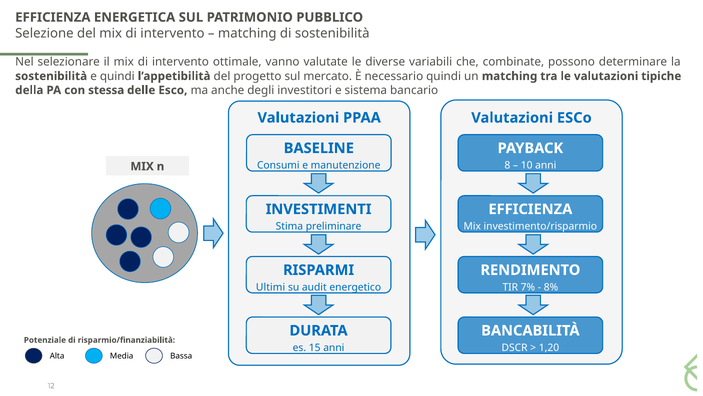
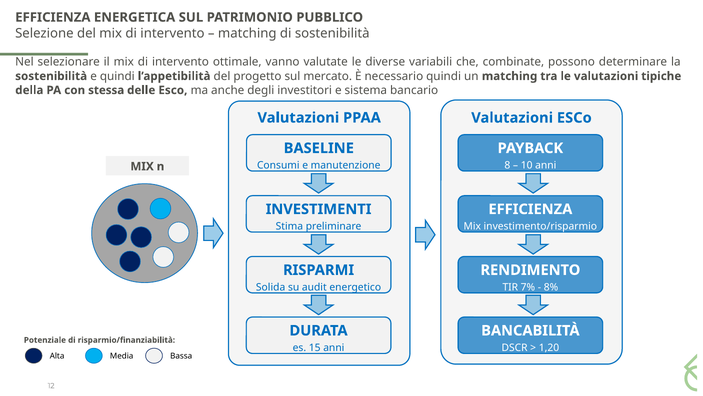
Ultimi: Ultimi -> Solida (271, 287)
